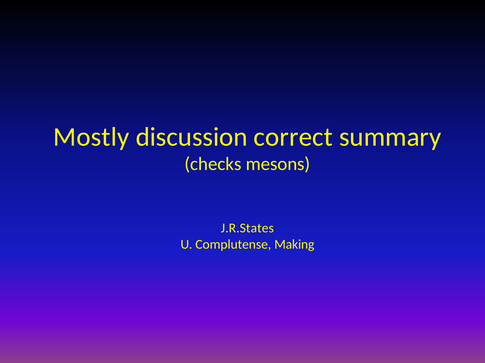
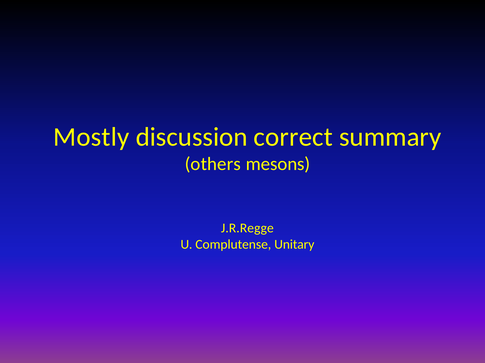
checks: checks -> others (213, 164)
J.R.States: J.R.States -> J.R.Regge (247, 229)
Making: Making -> Unitary (294, 245)
